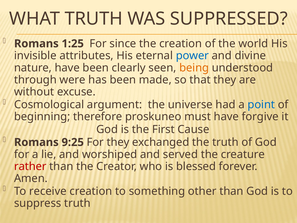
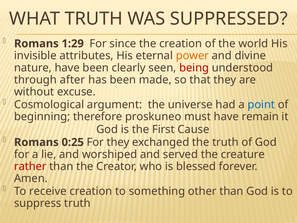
1:25: 1:25 -> 1:29 (73, 44)
power colour: blue -> orange (192, 56)
being colour: orange -> red (194, 68)
were: were -> after (72, 80)
forgive: forgive -> remain (260, 117)
9:25: 9:25 -> 0:25 (73, 142)
